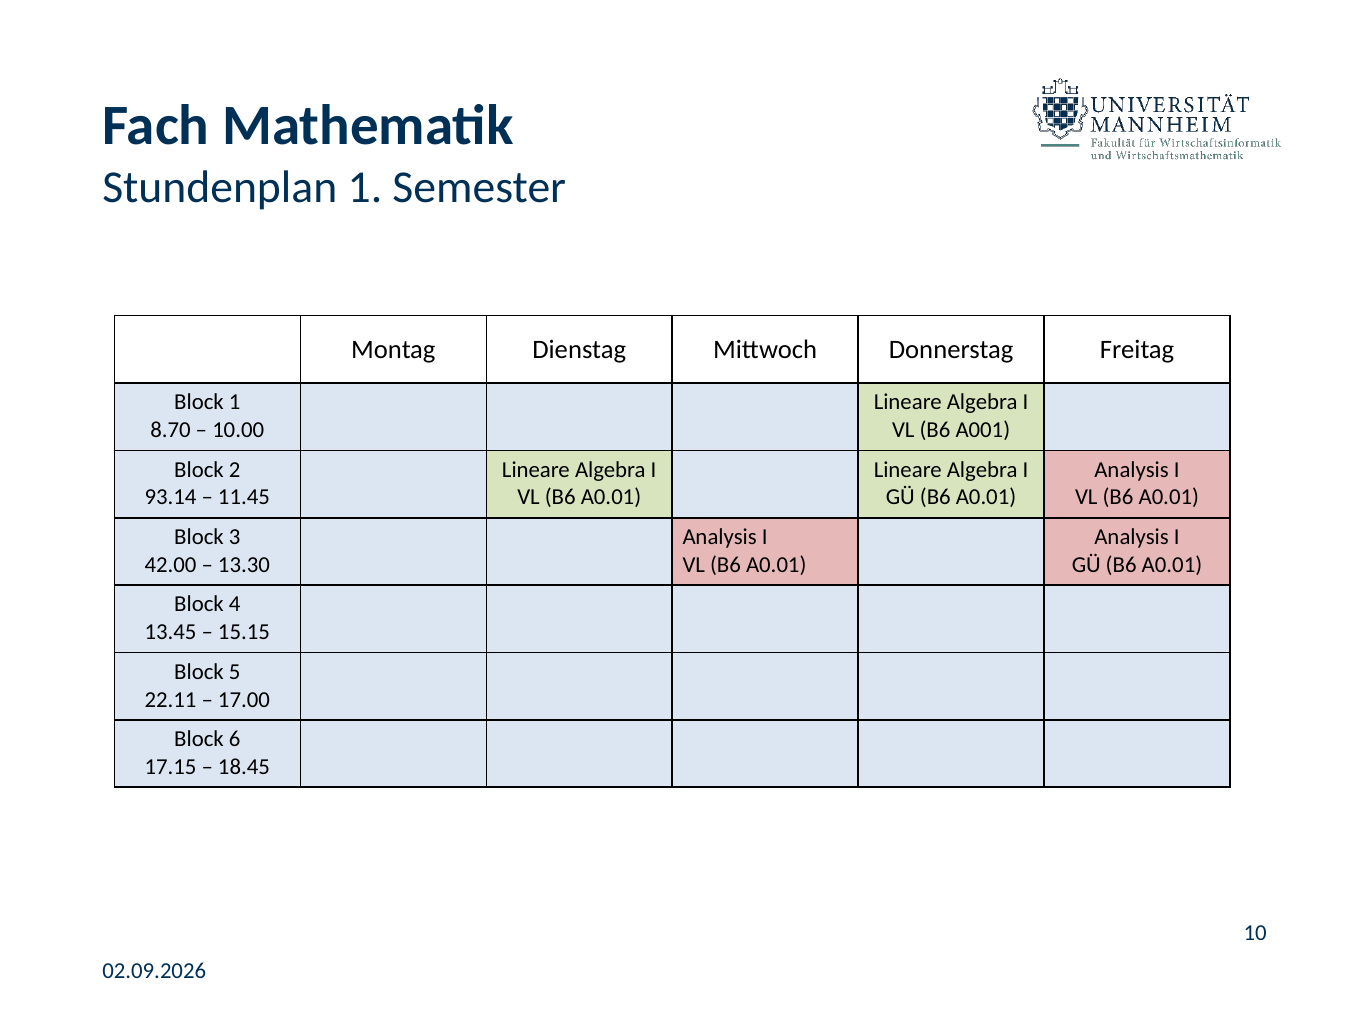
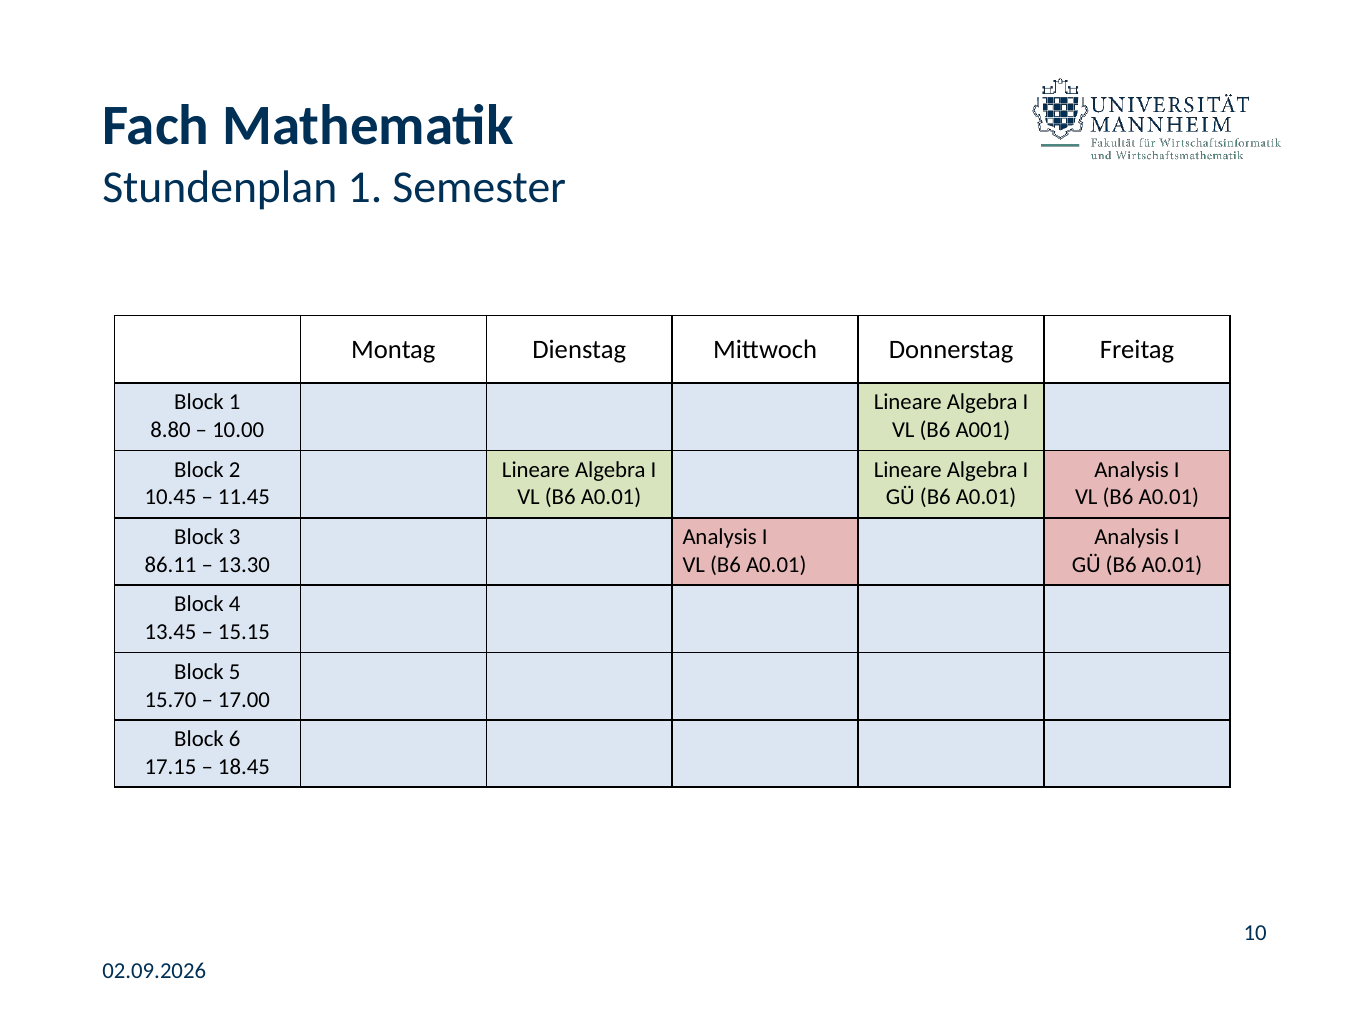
8.70: 8.70 -> 8.80 (171, 430)
93.14: 93.14 -> 10.45 (171, 498)
42.00: 42.00 -> 86.11 (171, 565)
22.11: 22.11 -> 15.70 (171, 700)
